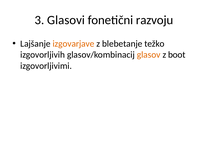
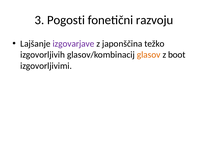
Glasovi: Glasovi -> Pogosti (66, 20)
izgovarjave colour: orange -> purple (73, 44)
blebetanje: blebetanje -> japonščina (122, 44)
